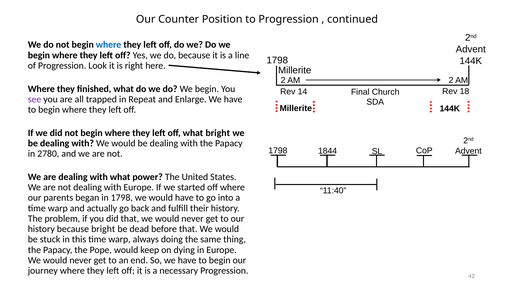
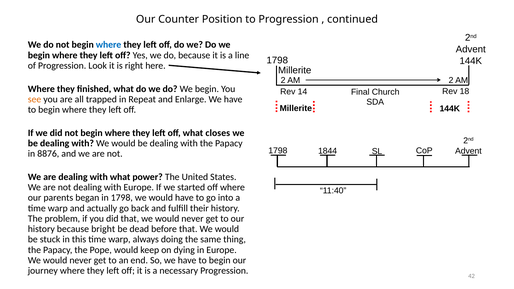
see colour: purple -> orange (35, 99)
what bright: bright -> closes (218, 133)
2780: 2780 -> 8876 (48, 154)
